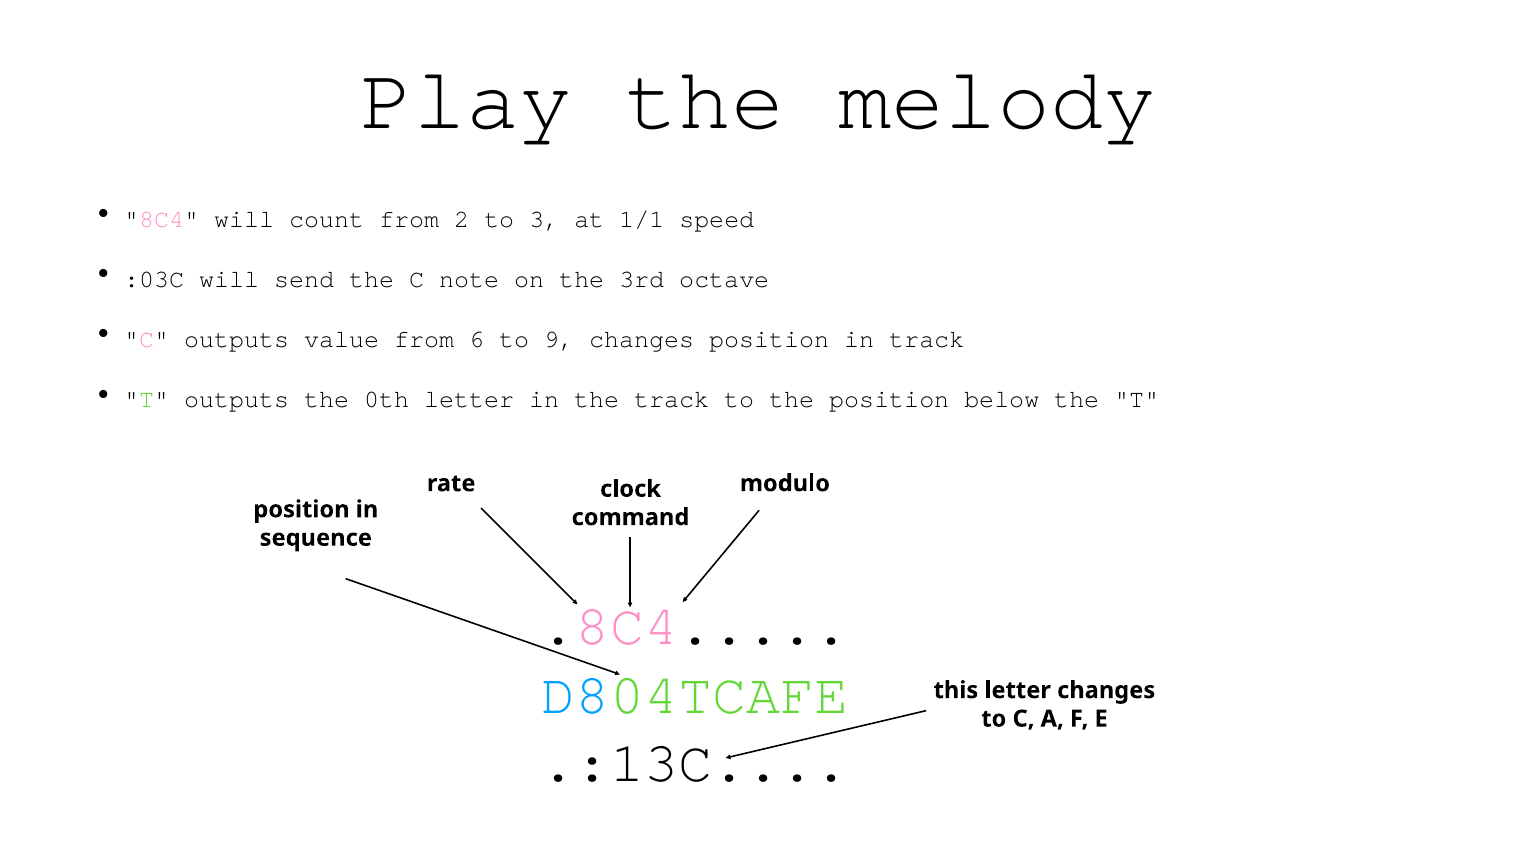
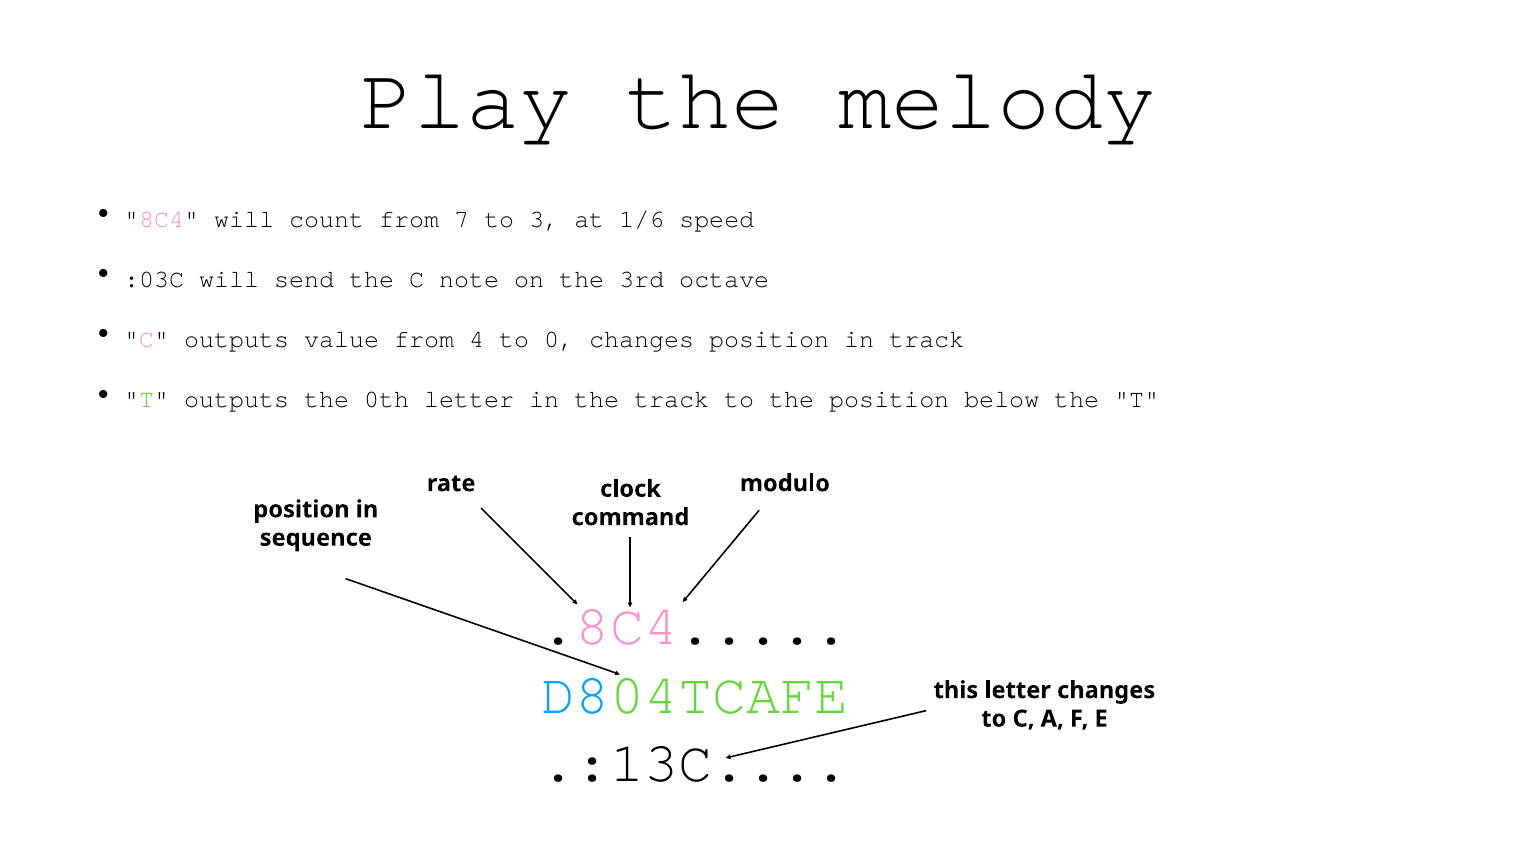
2: 2 -> 7 (462, 219)
1/1: 1/1 -> 1/6 (642, 219)
6: 6 -> 4 (477, 339)
9: 9 -> 0 (559, 339)
